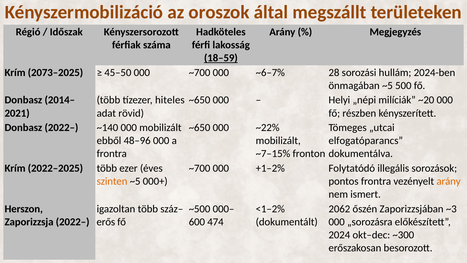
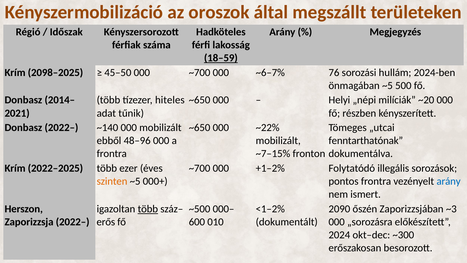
2073–2025: 2073–2025 -> 2098–2025 (55, 72)
28: 28 -> 76 (334, 72)
rövid: rövid -> tűnik (131, 113)
elfogatóparancs: elfogatóparancs -> fenntarthatónak (366, 141)
arány colour: orange -> blue (449, 181)
több underline: none -> present (148, 209)
2062: 2062 -> 2090 (339, 209)
474: 474 -> 010 (215, 222)
